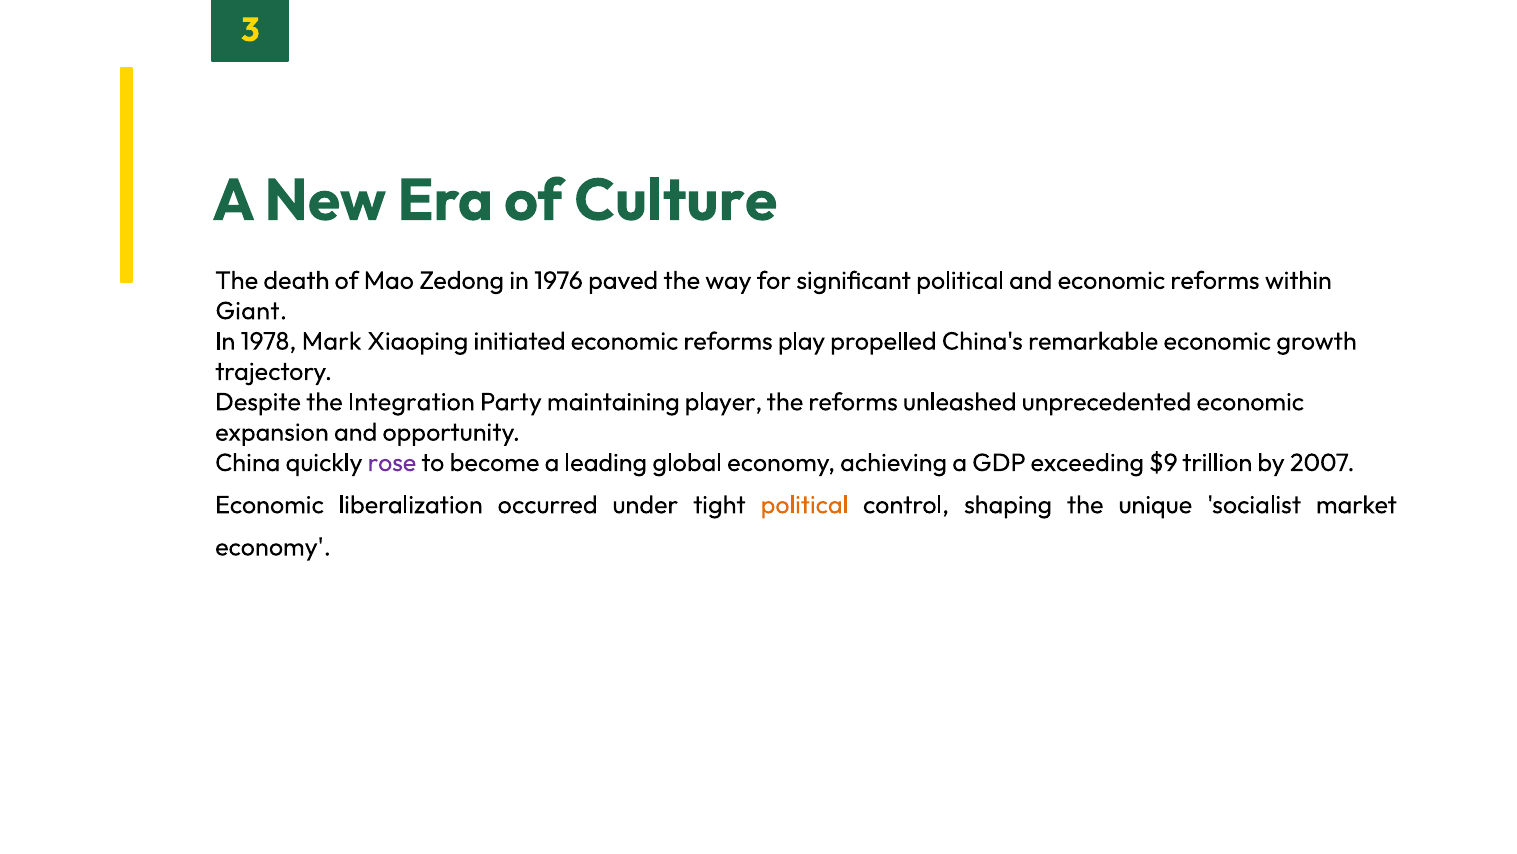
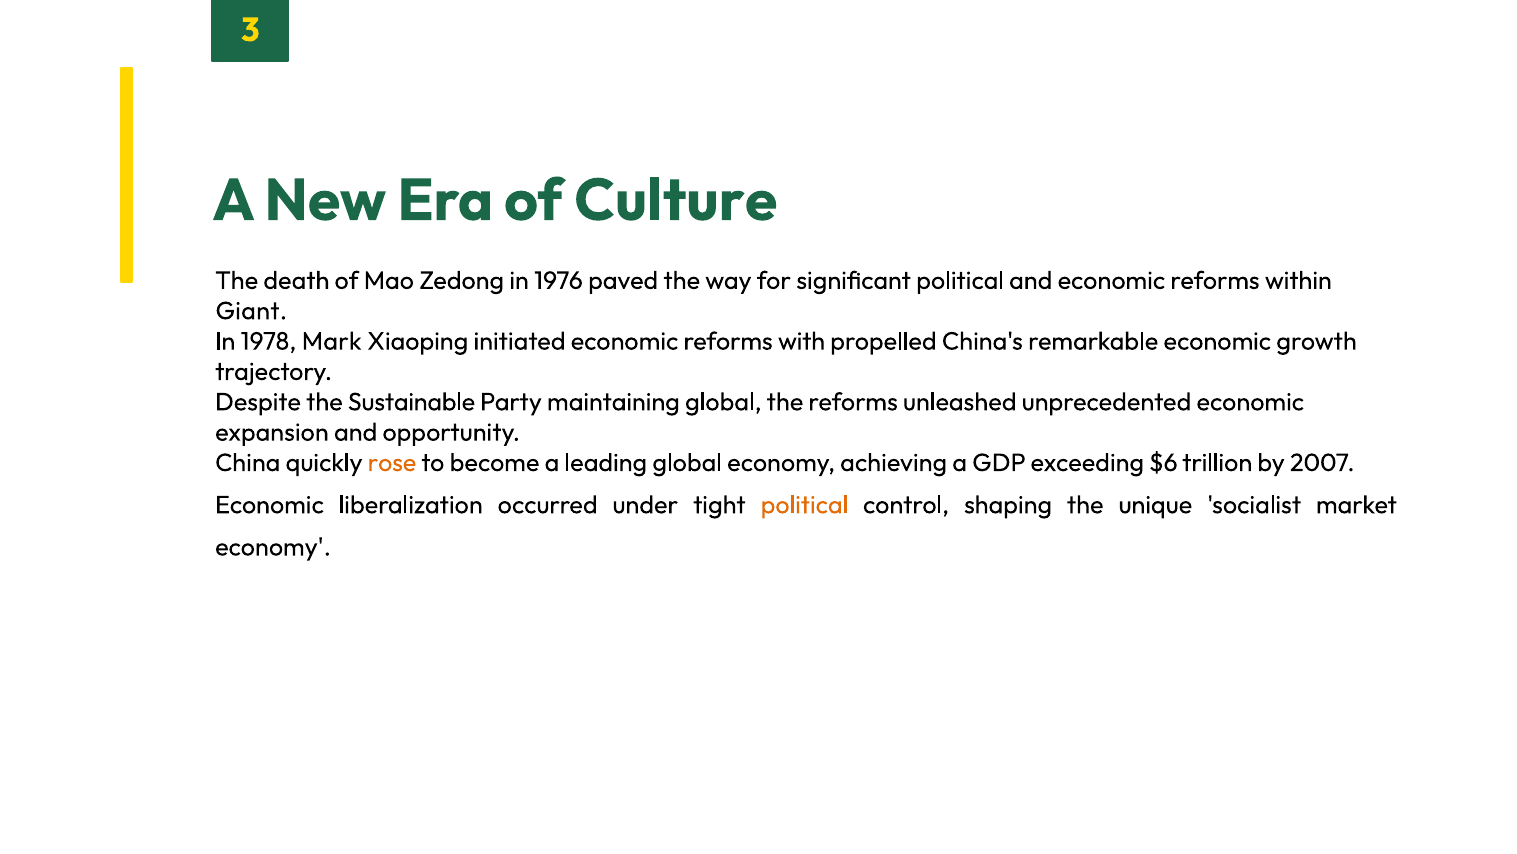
play: play -> with (802, 341)
Integration: Integration -> Sustainable (411, 402)
maintaining player: player -> global (723, 402)
rose colour: purple -> orange (392, 462)
$9: $9 -> $6 (1163, 462)
